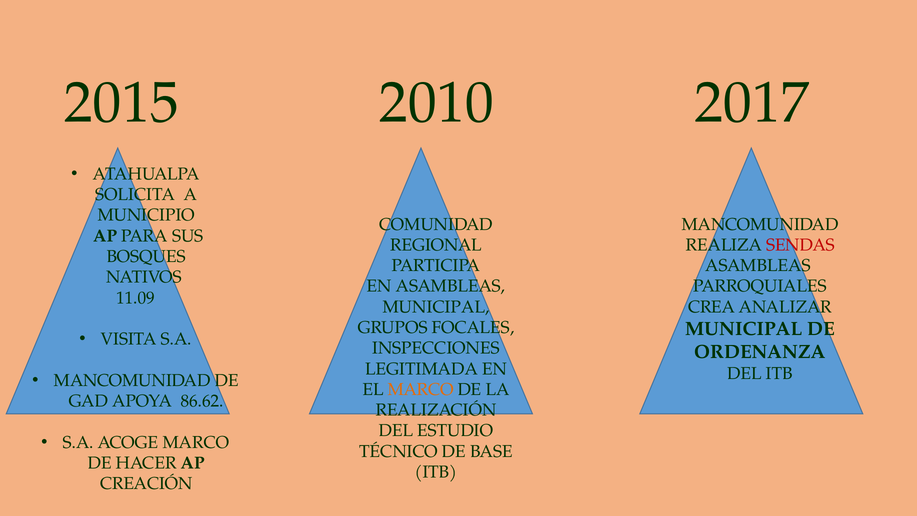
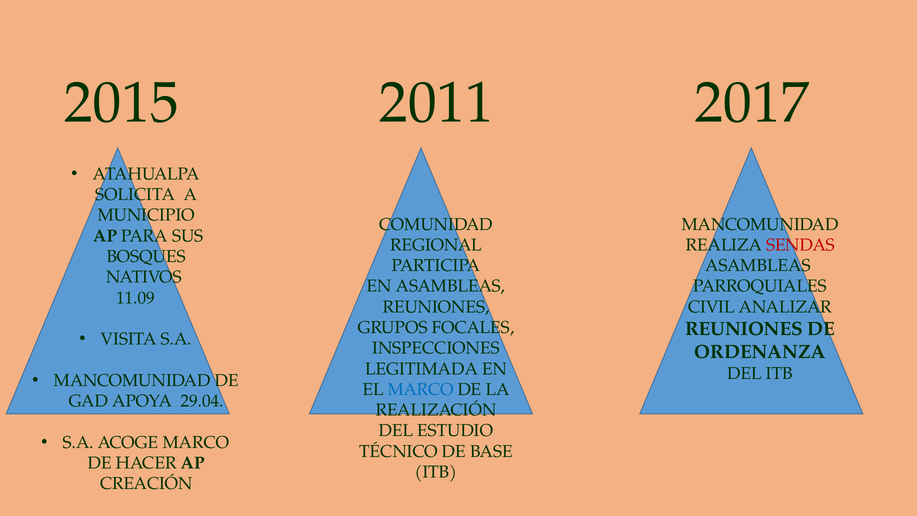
2010: 2010 -> 2011 (437, 103)
MUNICIPAL: MUNICIPAL -> REUNIONES (436, 307)
CREA: CREA -> CIVIL (712, 307)
MUNICIPAL: MUNICIPAL -> REUNIONES (744, 329)
MARCO colour: orange -> blue (421, 389)
86.62: 86.62 -> 29.04 (202, 401)
